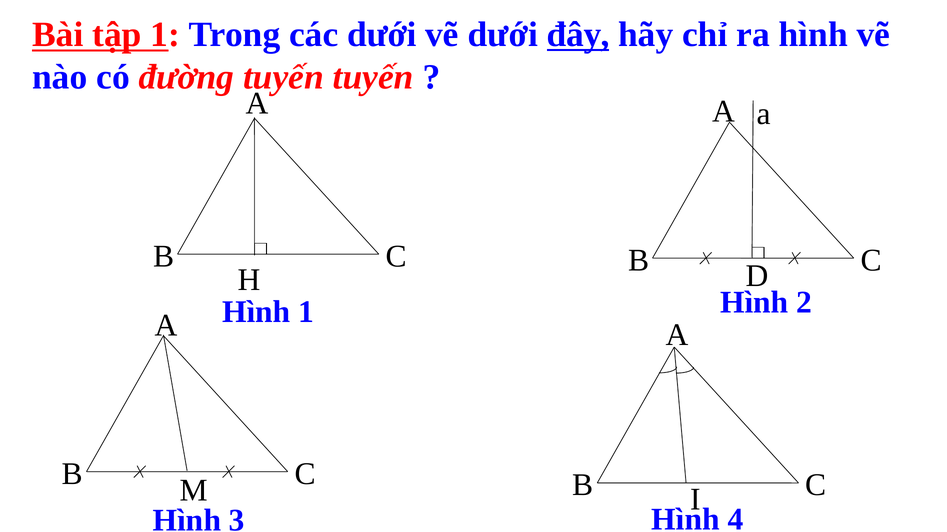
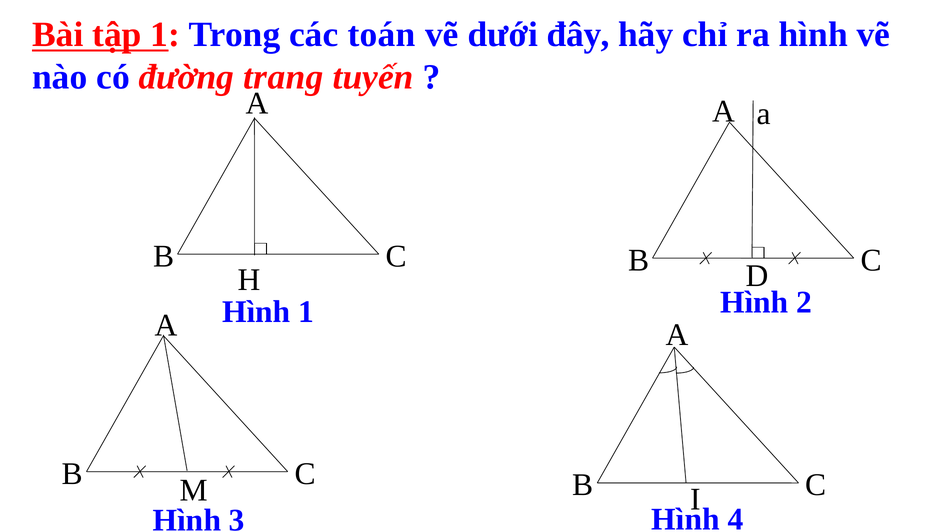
các dưới: dưới -> toán (382, 35)
đây underline: present -> none (578, 35)
đường tuyến: tuyến -> trang (283, 77)
